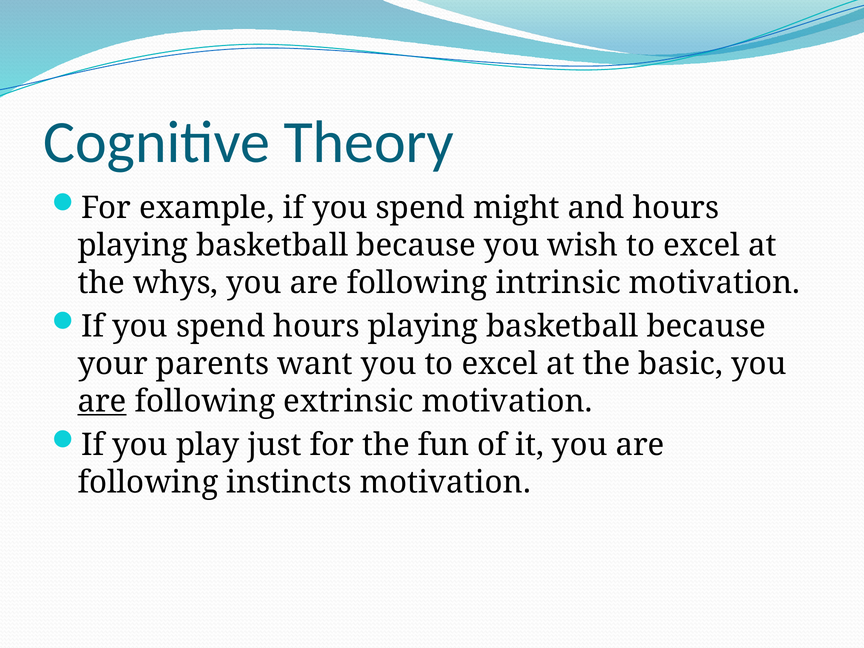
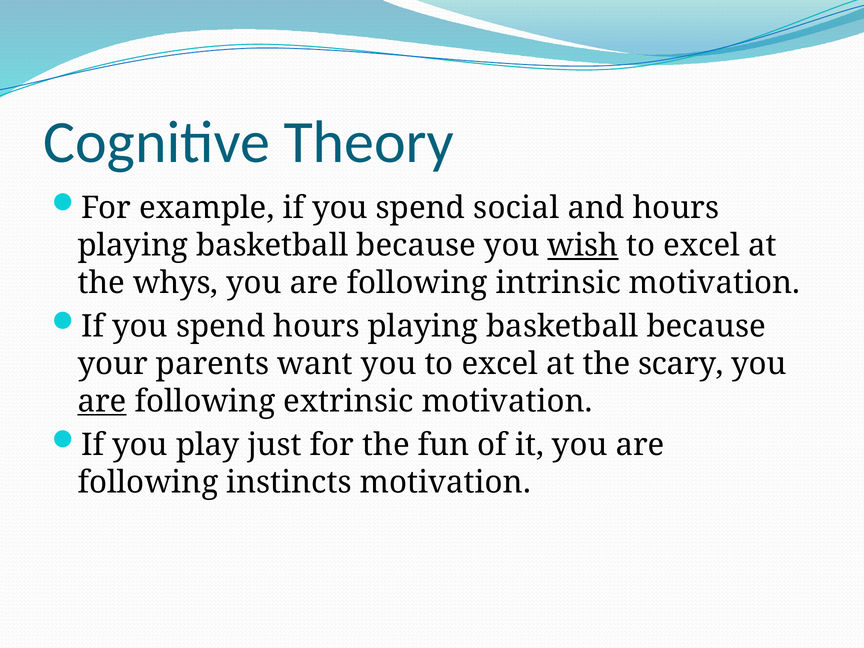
might: might -> social (516, 208)
wish underline: none -> present (583, 245)
basic: basic -> scary (681, 364)
